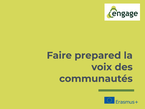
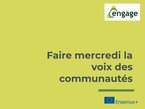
prepared: prepared -> mercredi (98, 55)
